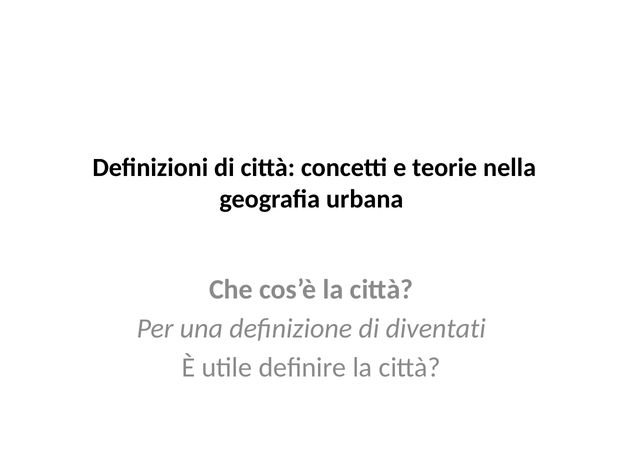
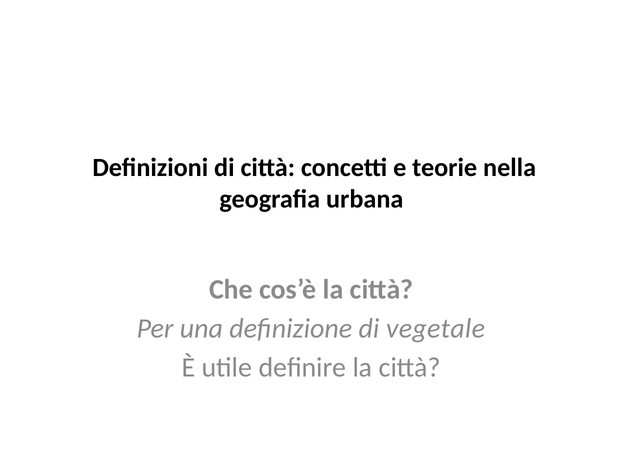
diventati: diventati -> vegetale (436, 328)
